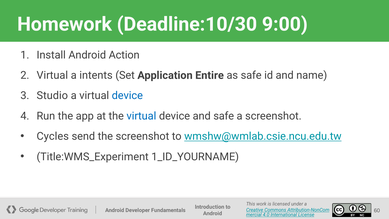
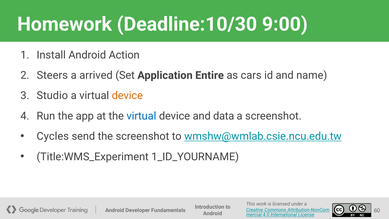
Virtual: Virtual -> Steers (52, 75)
intents: intents -> arrived (96, 75)
as safe: safe -> cars (251, 75)
device colour: blue -> orange (127, 96)
and safe: safe -> data (224, 116)
